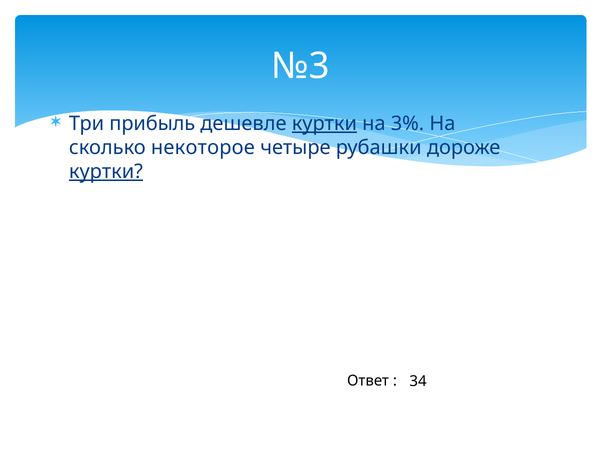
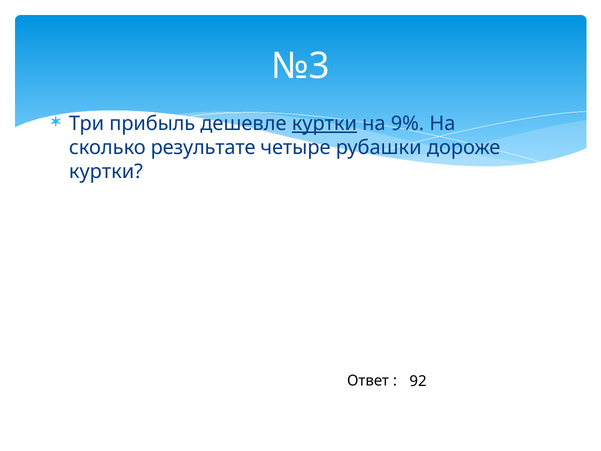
3%: 3% -> 9% (408, 123)
некоторое: некоторое -> результате (203, 148)
куртки underline: present -> none (106, 172)
34: 34 -> 92 (418, 381)
